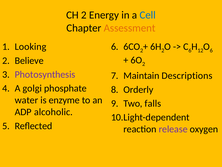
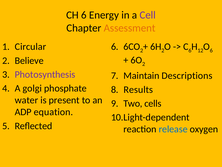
CH 2: 2 -> 6 (84, 15)
Cell colour: blue -> purple (148, 15)
Looking: Looking -> Circular (31, 47)
Orderly: Orderly -> Results (138, 89)
enzyme: enzyme -> present (64, 100)
falls: falls -> cells (153, 103)
alcoholic: alcoholic -> equation (53, 112)
release colour: purple -> blue (173, 129)
